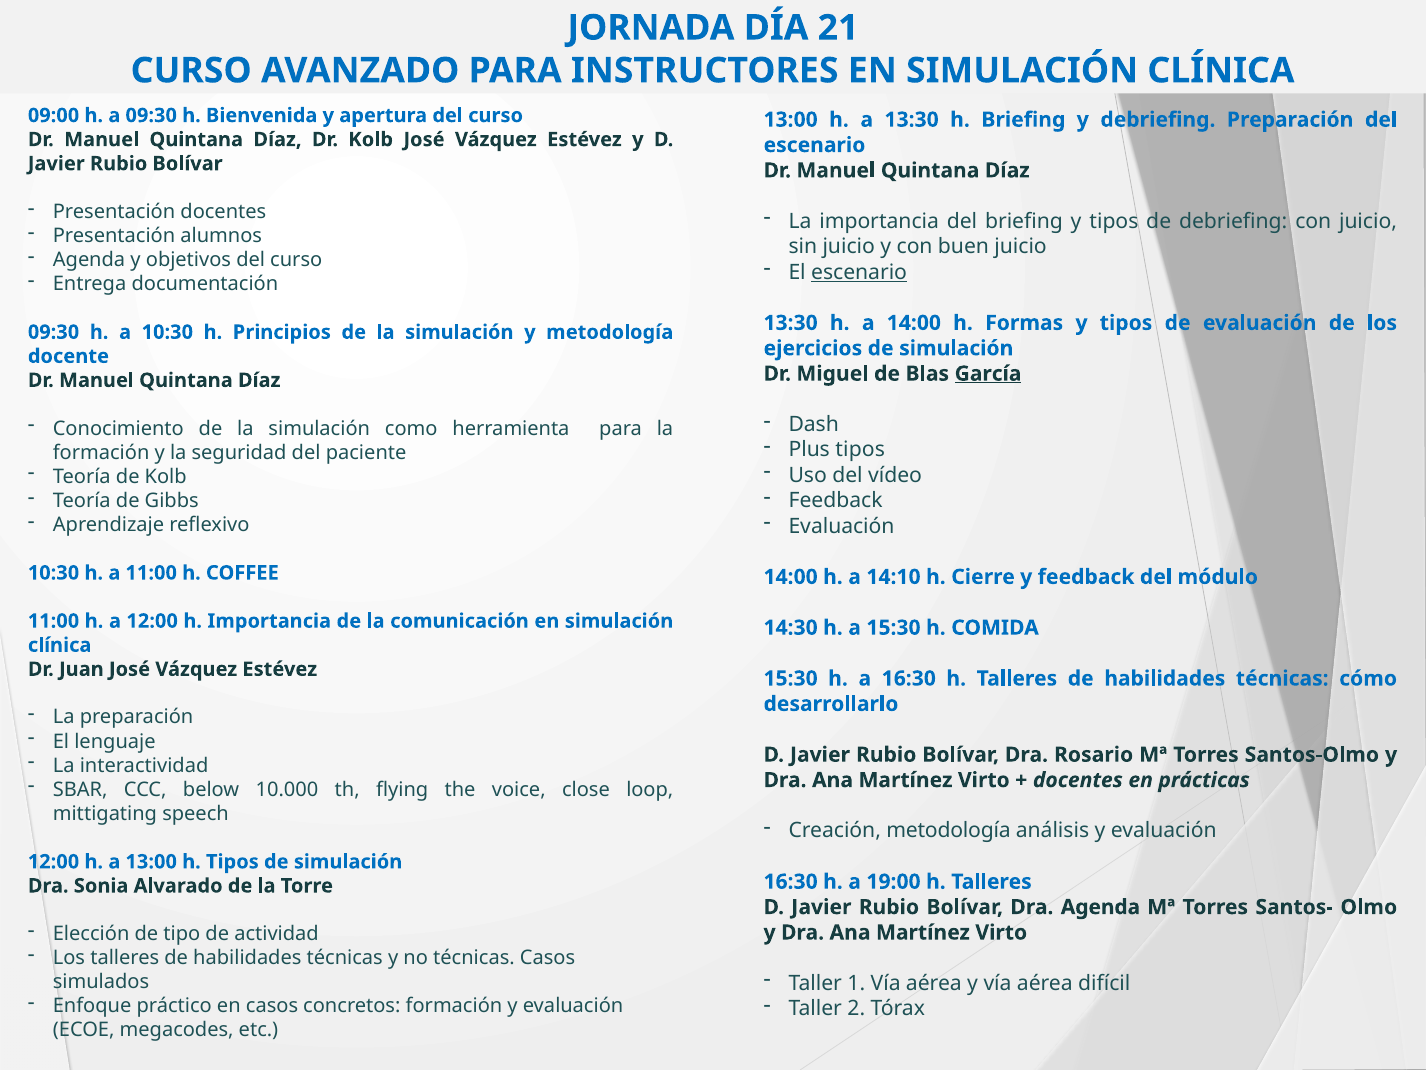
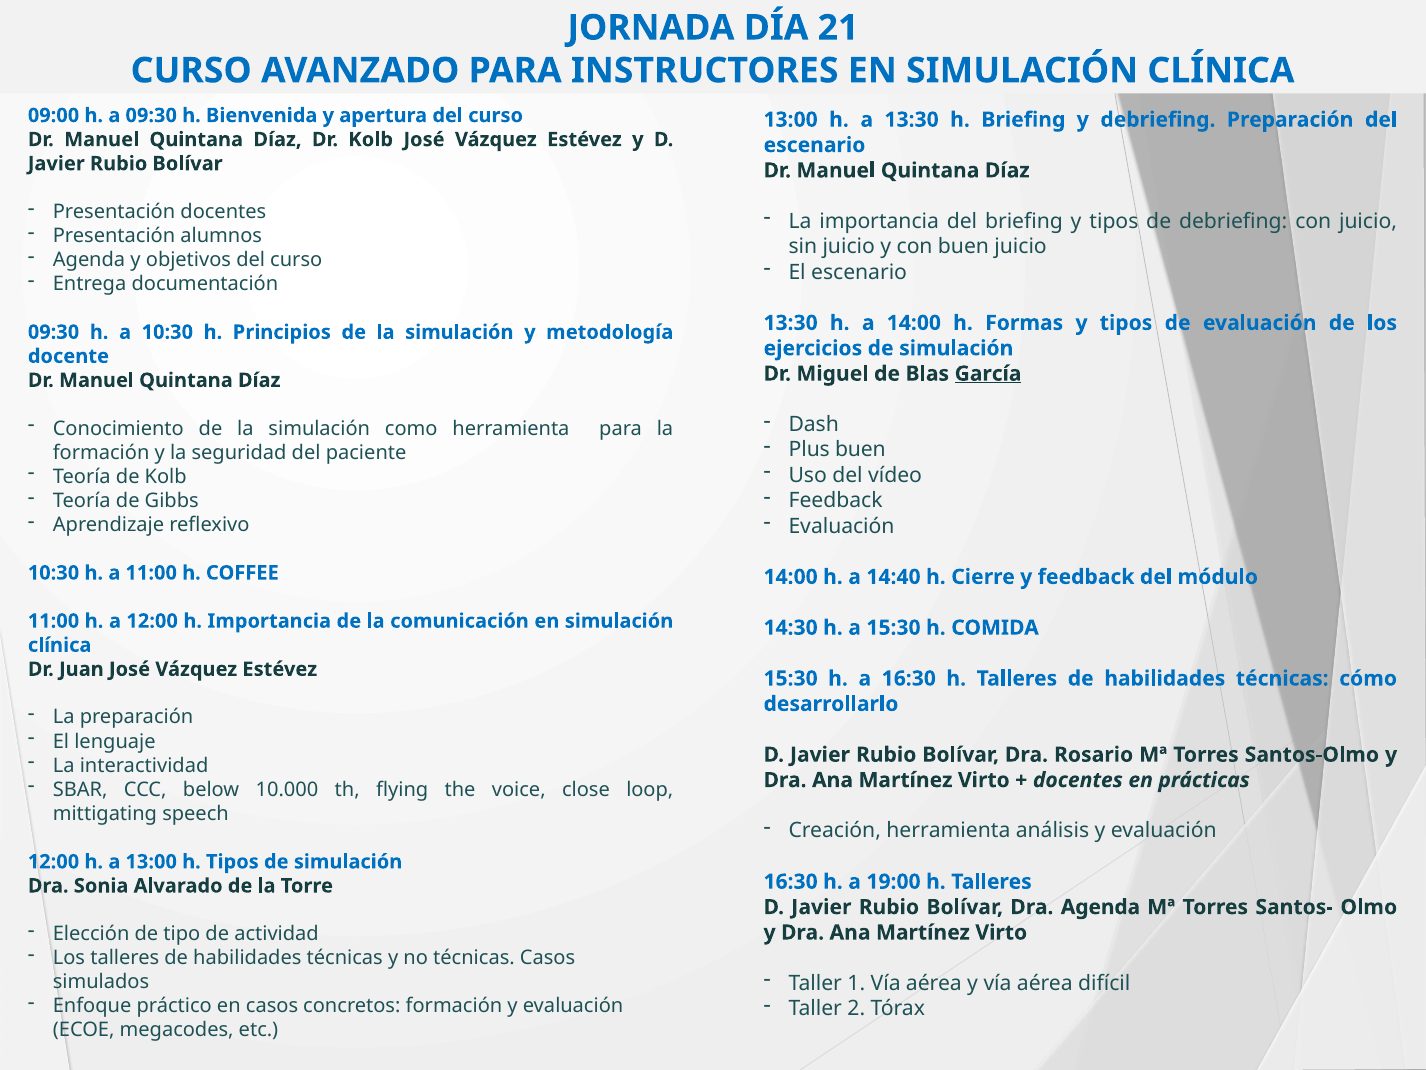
escenario underline: present -> none (859, 272)
Plus tipos: tipos -> buen (860, 450)
14:10: 14:10 -> 14:40 (893, 577)
Creación metodología: metodología -> herramienta (948, 831)
